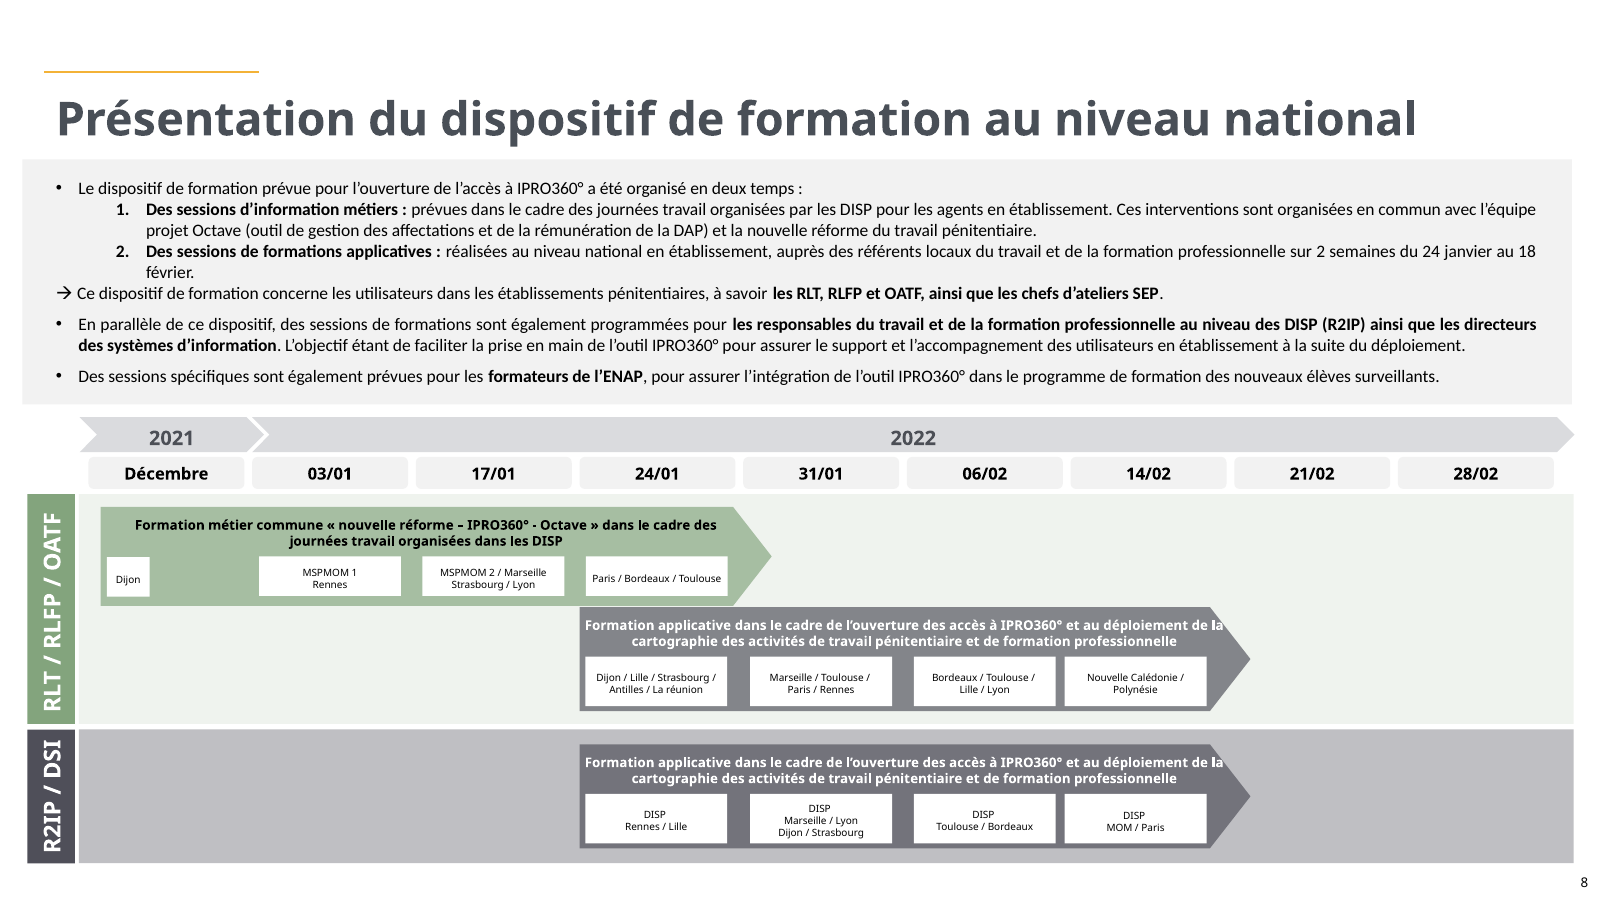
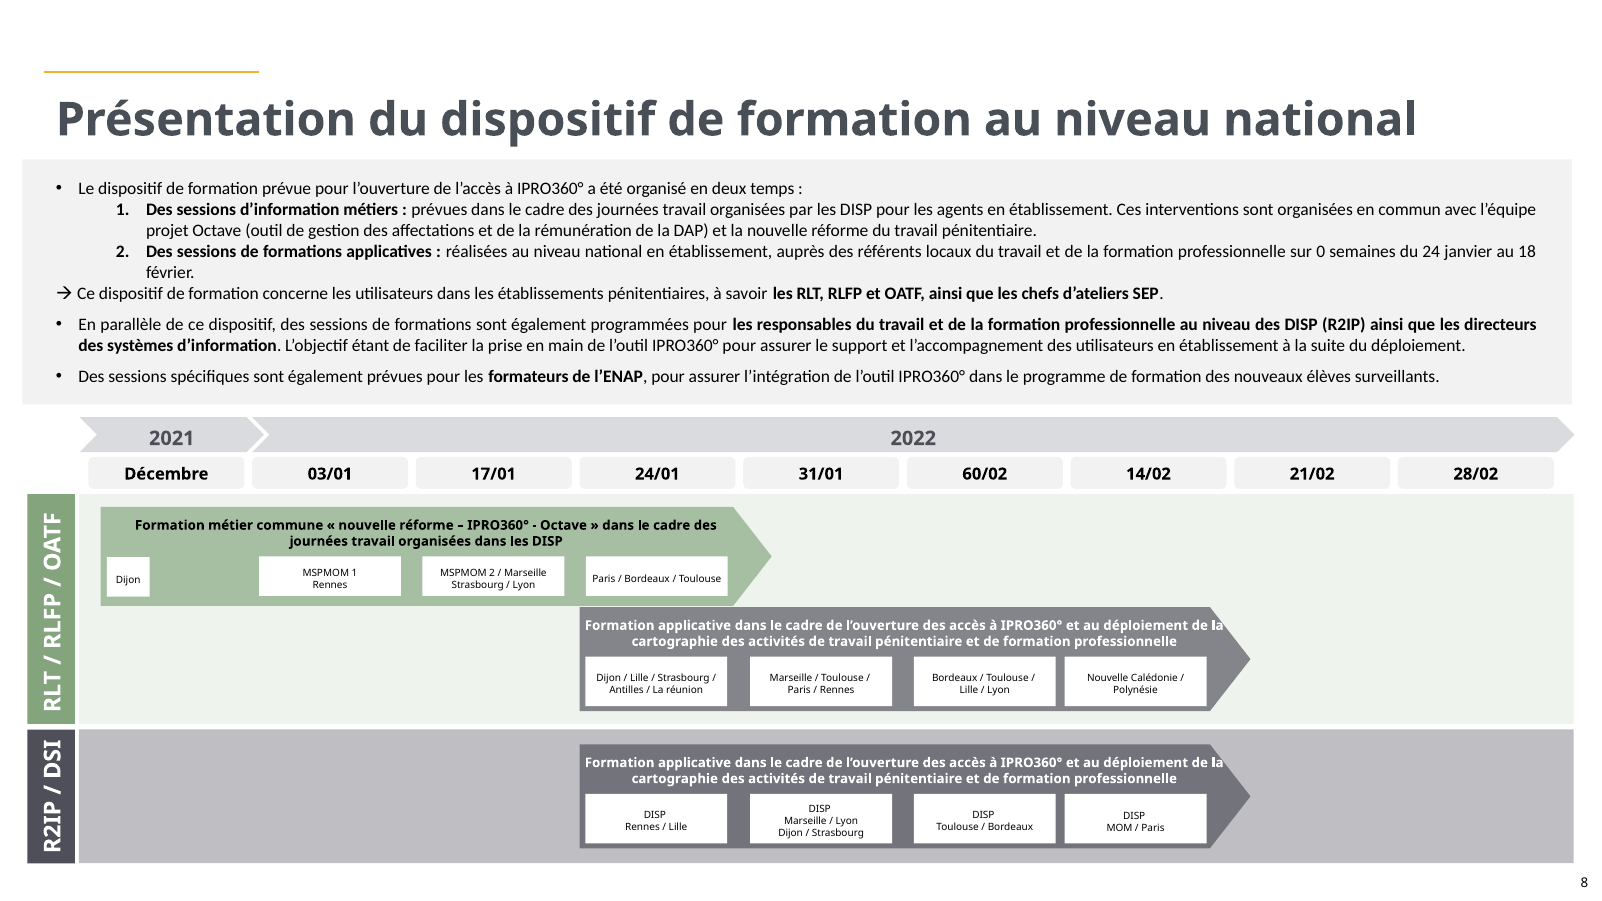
sur 2: 2 -> 0 (1321, 252)
06/02: 06/02 -> 60/02 (985, 474)
